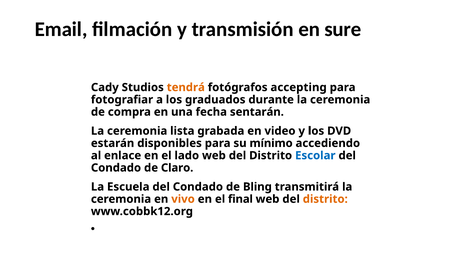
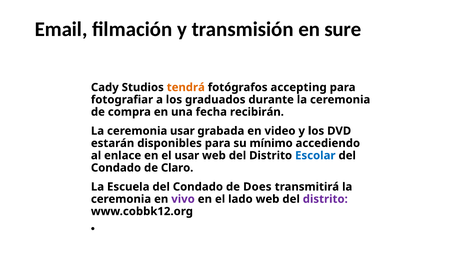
sentarán: sentarán -> recibirán (257, 112)
ceremonia lista: lista -> usar (182, 131)
el lado: lado -> usar (187, 156)
Bling: Bling -> Does (257, 187)
vivo colour: orange -> purple (183, 199)
final: final -> lado (240, 199)
distrito colour: orange -> purple (325, 199)
